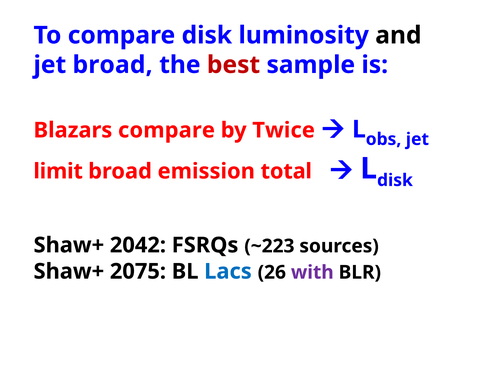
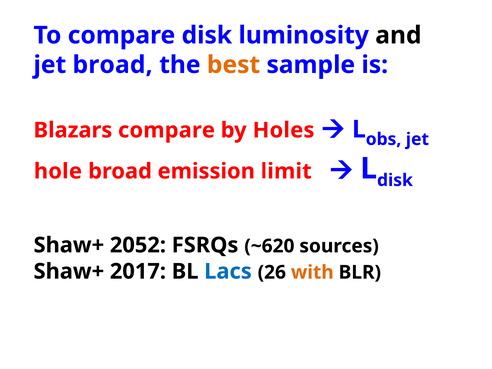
best colour: red -> orange (234, 65)
Twice: Twice -> Holes (284, 130)
limit: limit -> hole (58, 171)
total: total -> limit (286, 171)
2042: 2042 -> 2052 (138, 245)
~223: ~223 -> ~620 (269, 246)
2075: 2075 -> 2017 (138, 271)
with colour: purple -> orange (312, 272)
